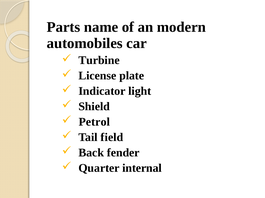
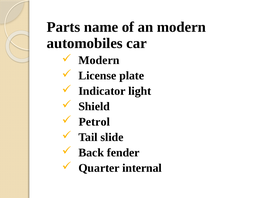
Turbine: Turbine -> Modern (99, 61)
field: field -> slide (112, 138)
